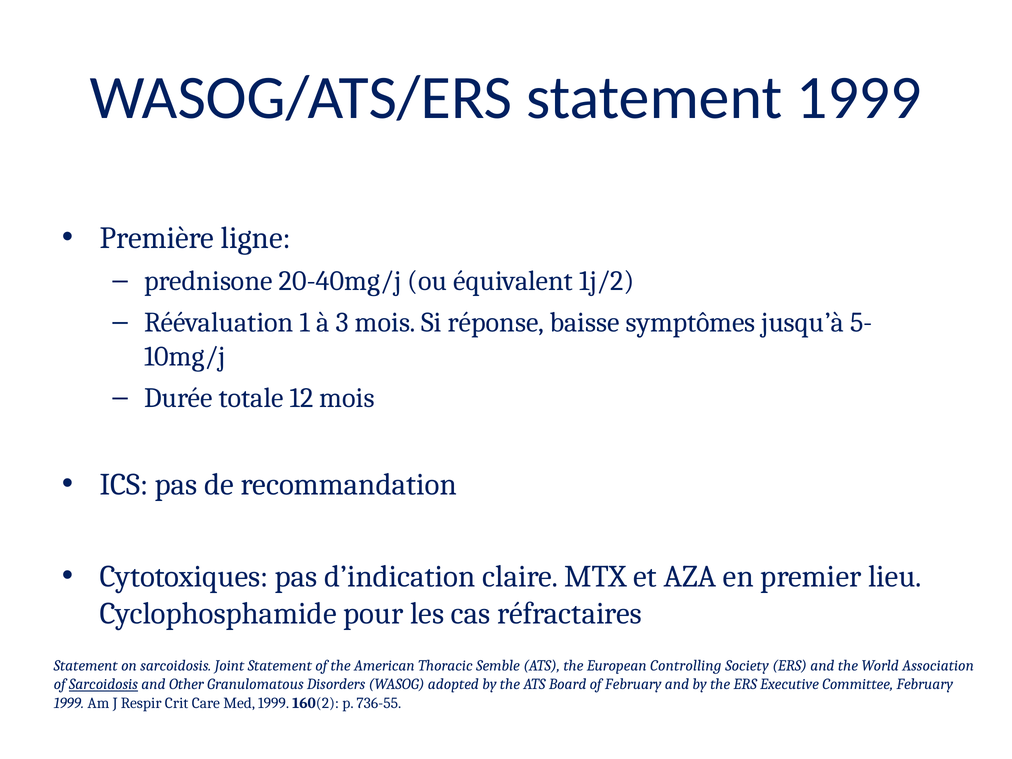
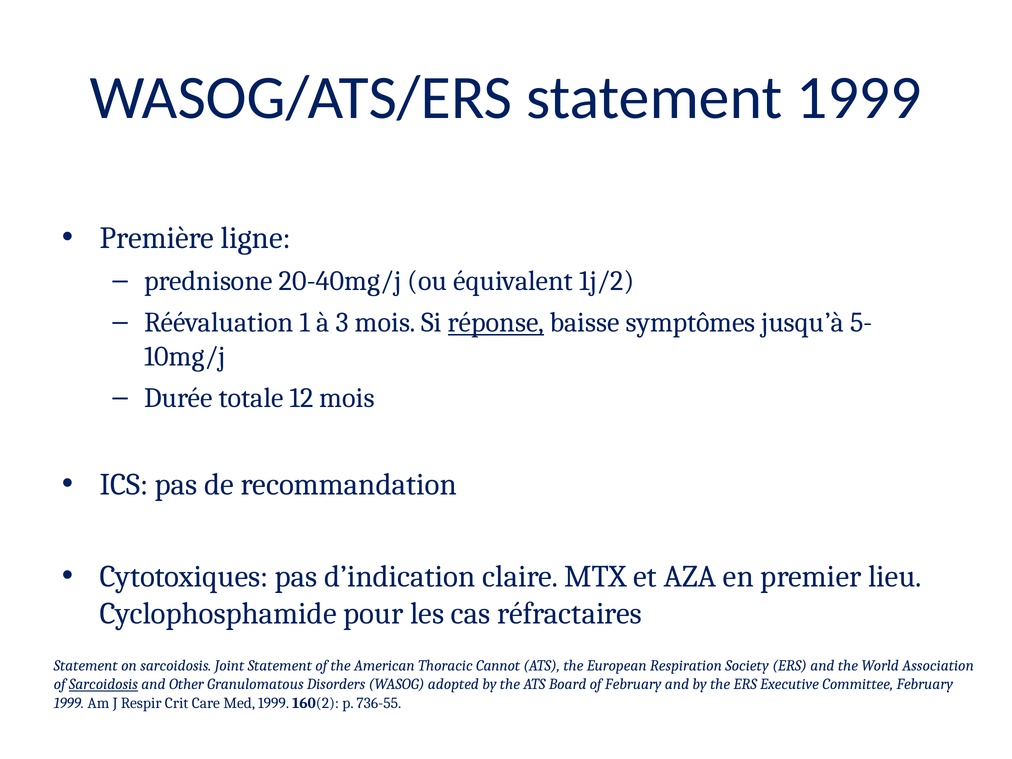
réponse underline: none -> present (496, 323)
Semble: Semble -> Cannot (498, 666)
Controlling: Controlling -> Respiration (686, 666)
